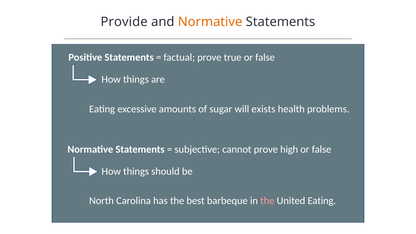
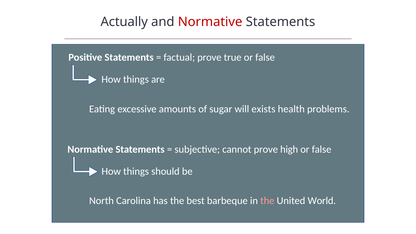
Provide: Provide -> Actually (124, 22)
Normative colour: orange -> red (210, 22)
United Eating: Eating -> World (322, 201)
